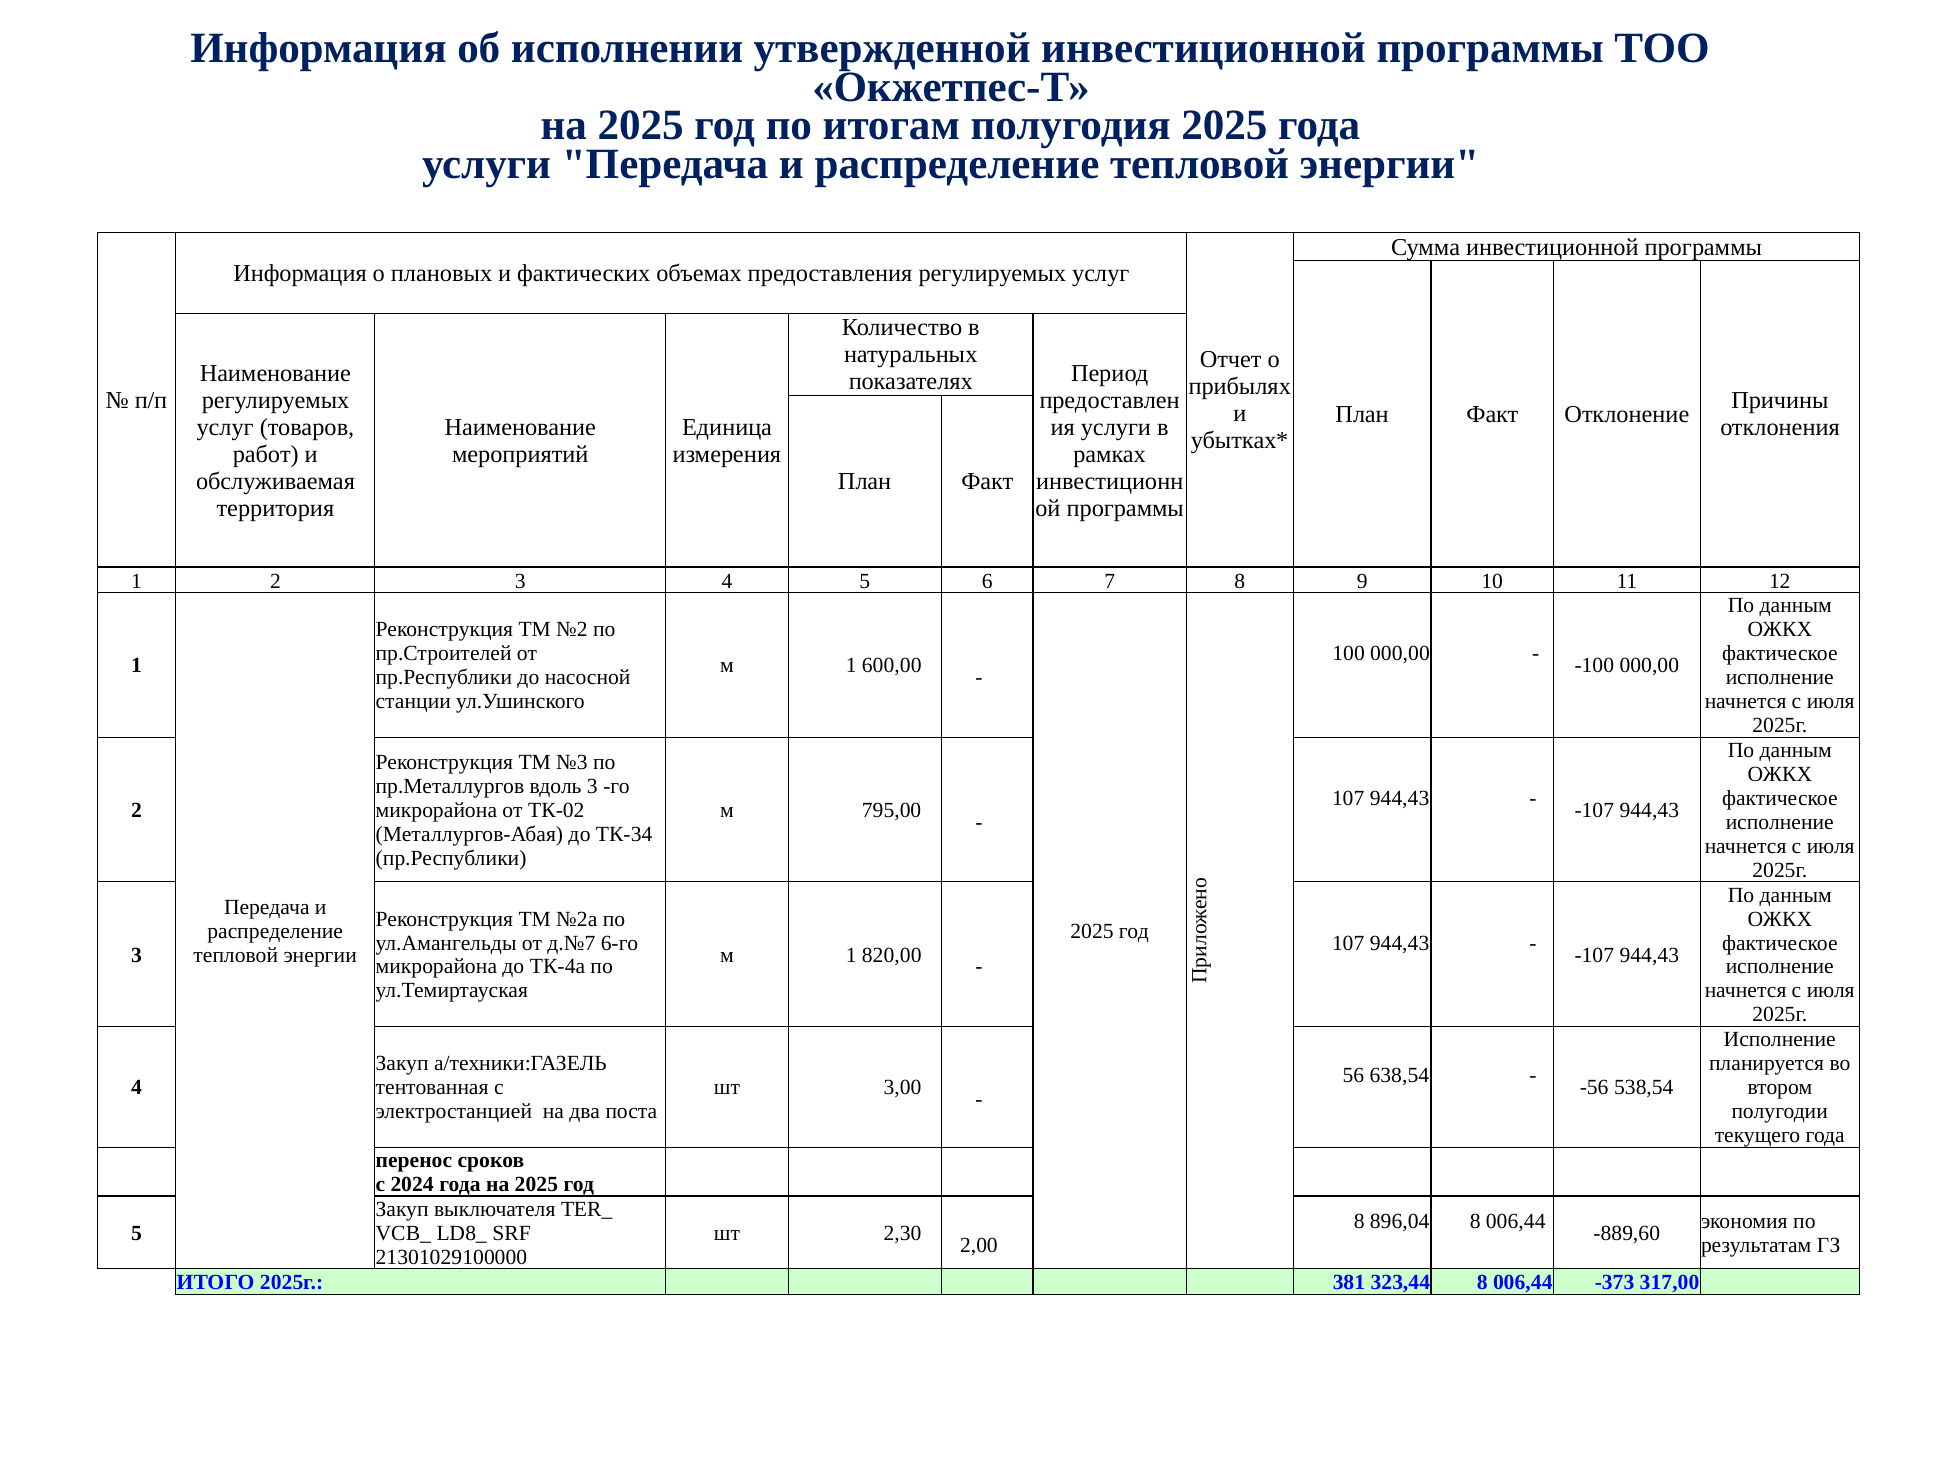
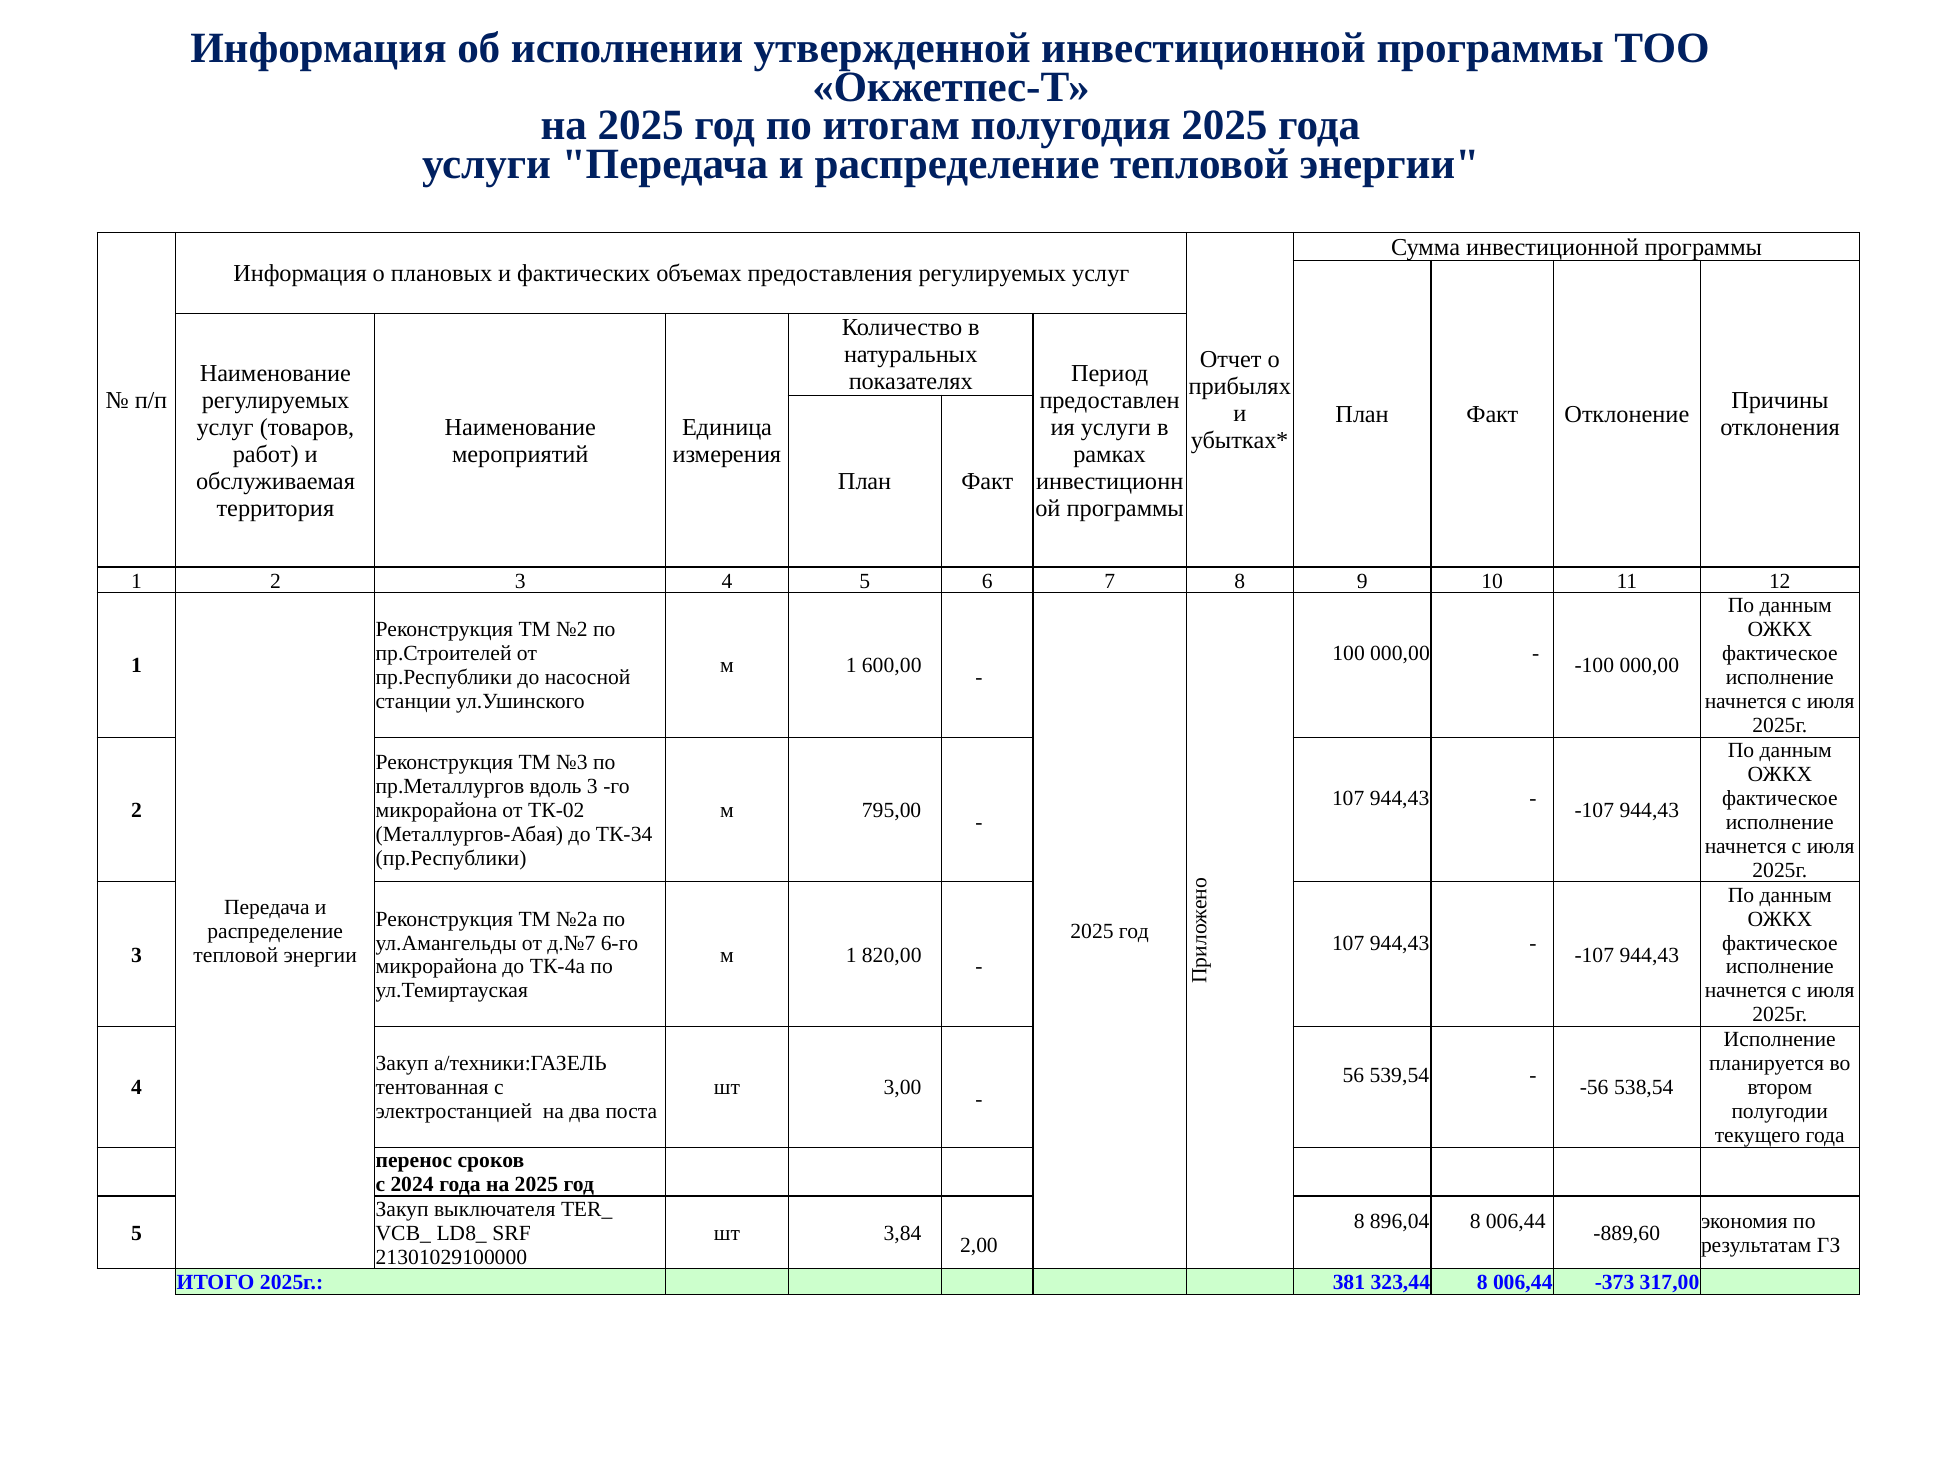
638,54: 638,54 -> 539,54 (1399, 1076)
2,30: 2,30 -> 3,84 (903, 1233)
